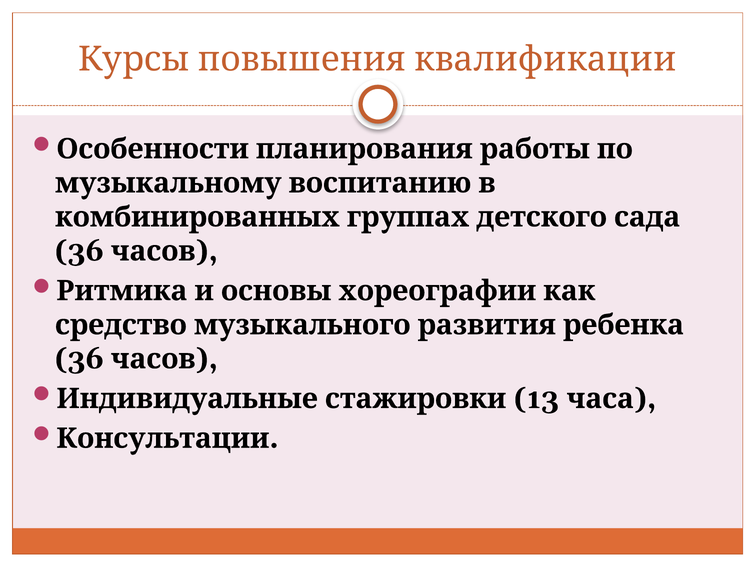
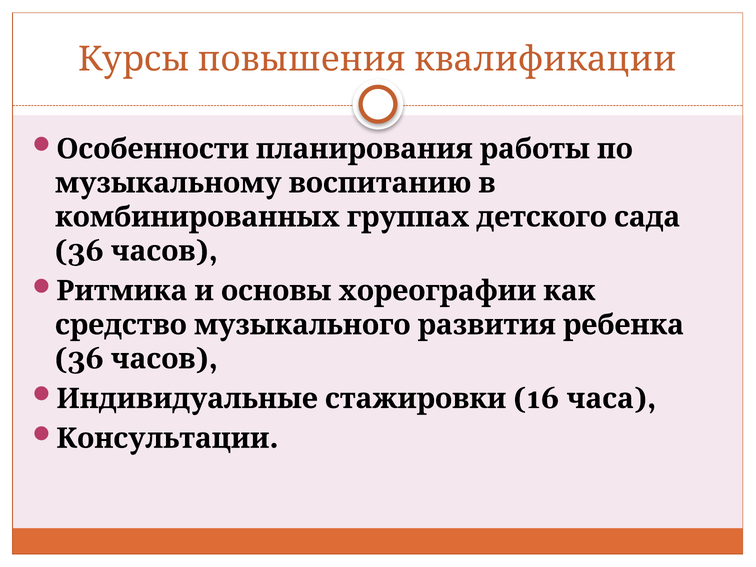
13: 13 -> 16 (536, 399)
